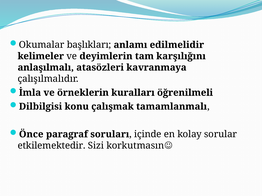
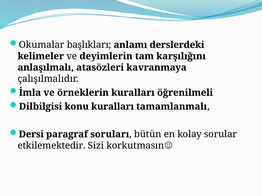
edilmelidir: edilmelidir -> derslerdeki (177, 45)
konu çalışmak: çalışmak -> kuralları (113, 107)
Önce: Önce -> Dersi (31, 135)
içinde: içinde -> bütün (148, 135)
